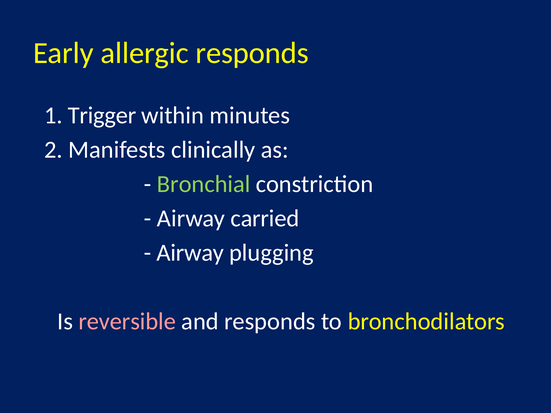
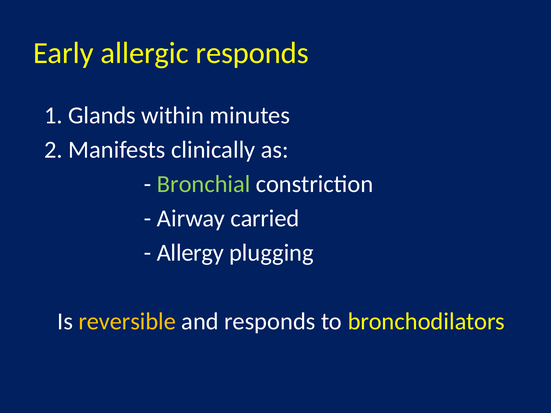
Trigger: Trigger -> Glands (102, 116)
Airway: Airway -> Allergy (190, 253)
reversible colour: pink -> yellow (127, 322)
